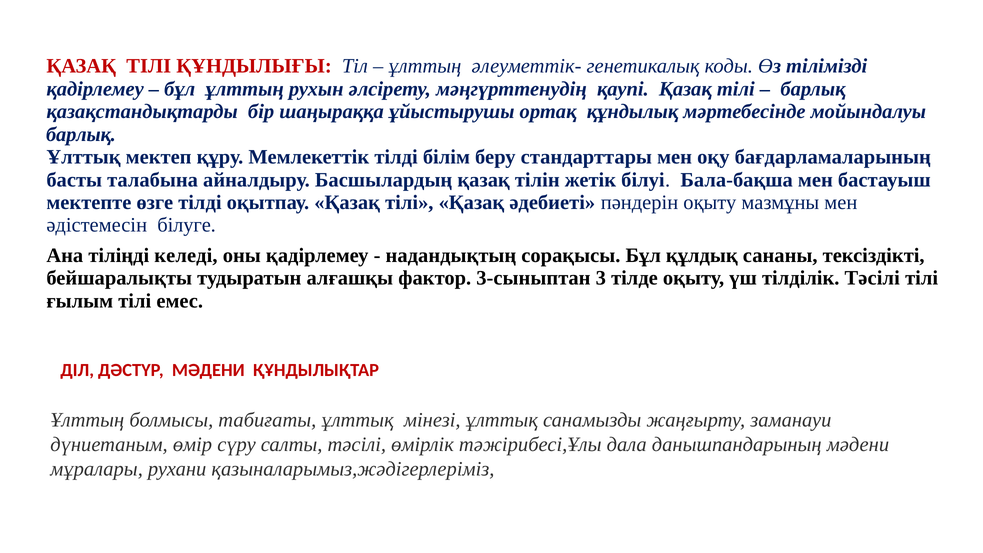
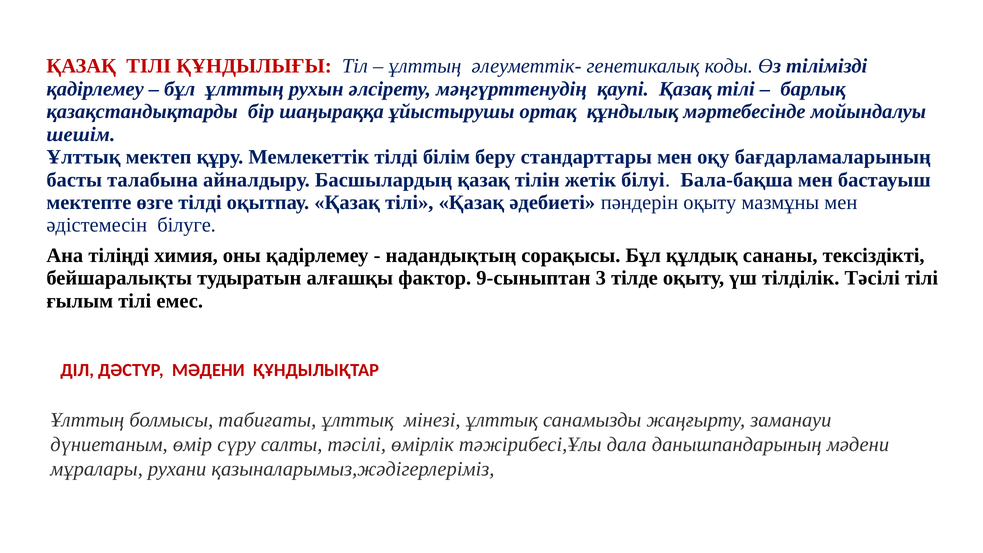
барлық: барлық -> шешім (81, 134)
келеді: келеді -> химия (186, 255)
3-сыныптан: 3-сыныптан -> 9-сыныптан (533, 278)
